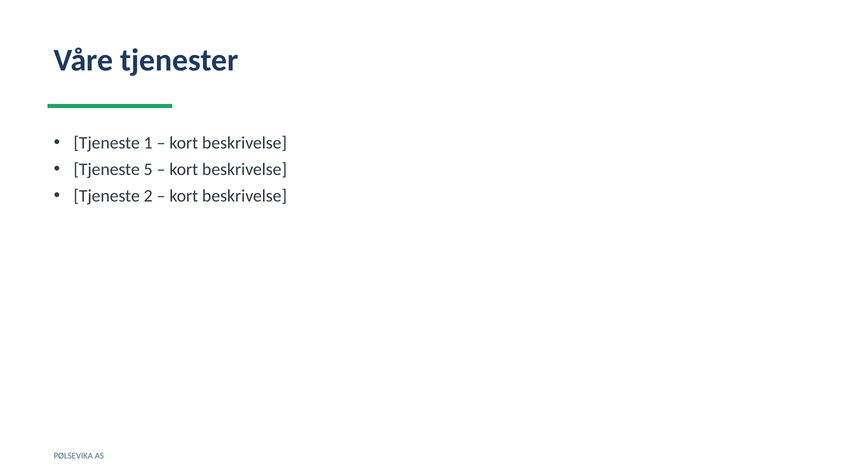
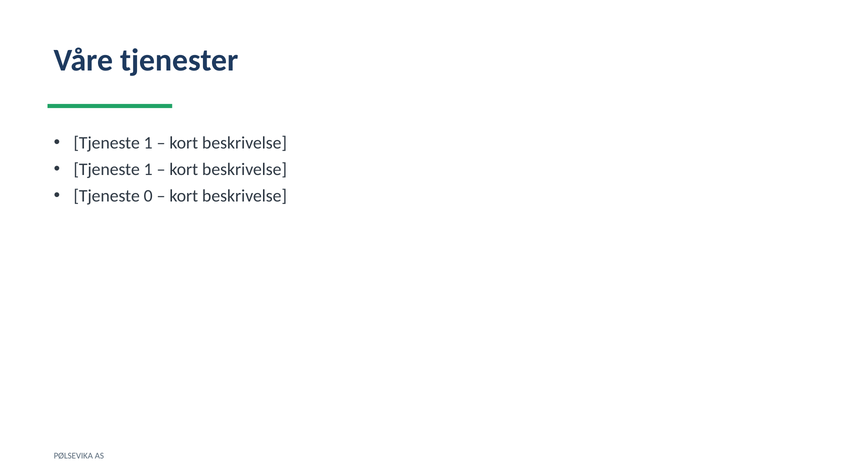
5: 5 -> 1 (148, 170)
2: 2 -> 0 (148, 196)
